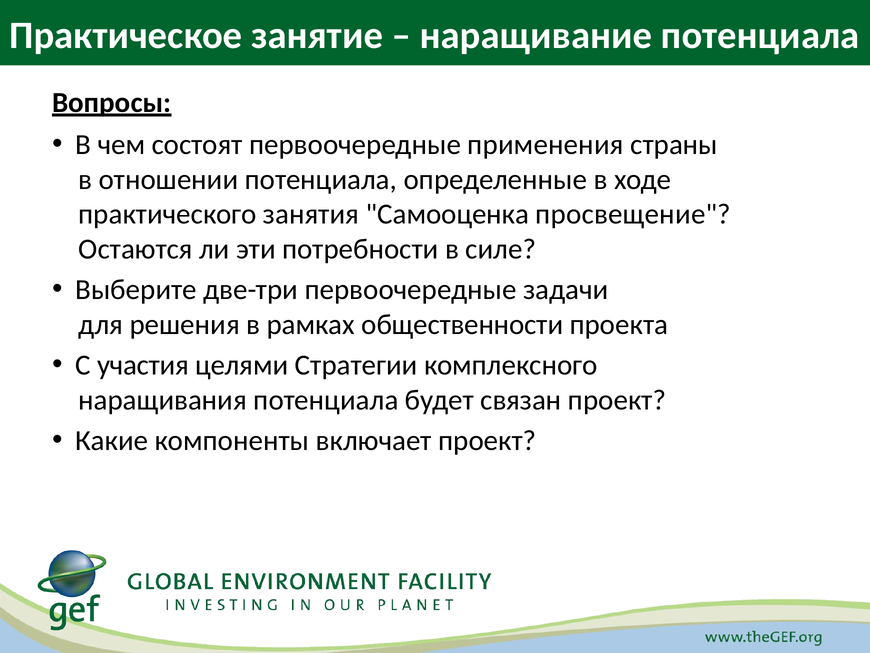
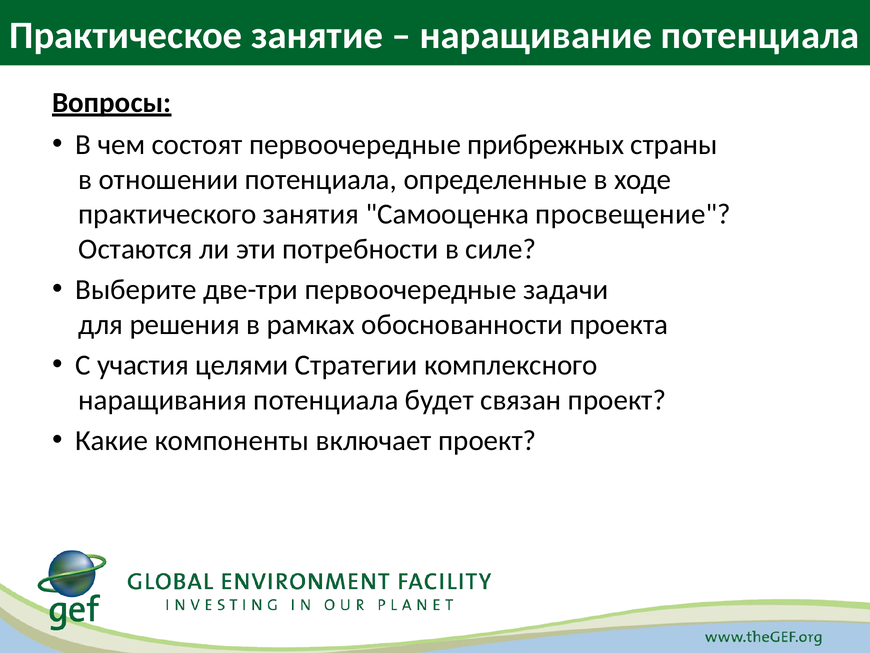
применения: применения -> прибрежных (546, 145)
общественности: общественности -> обоснованности (462, 324)
